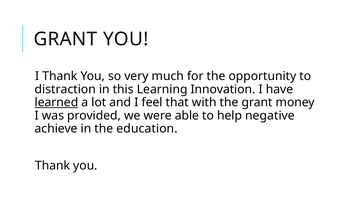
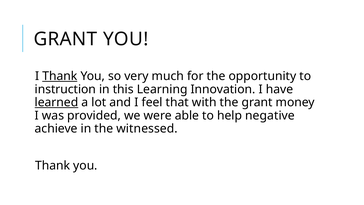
Thank underline: none -> present (60, 76)
distraction: distraction -> instruction (65, 89)
education: education -> witnessed (147, 129)
